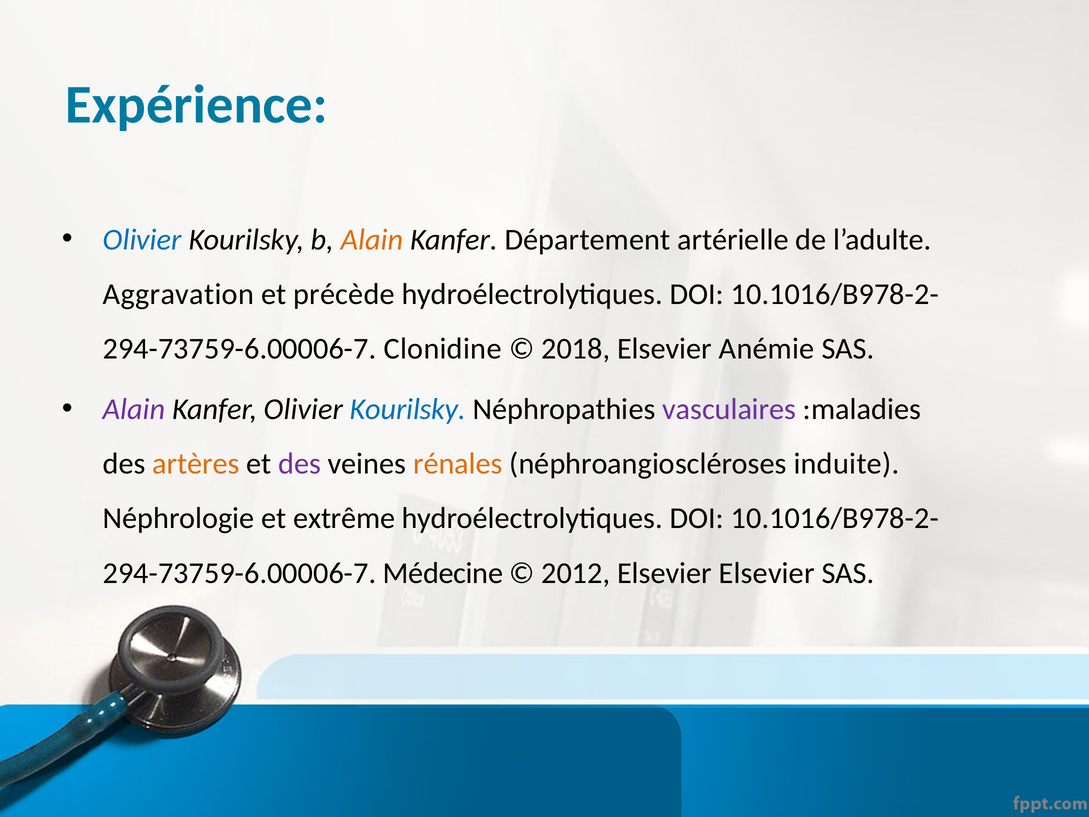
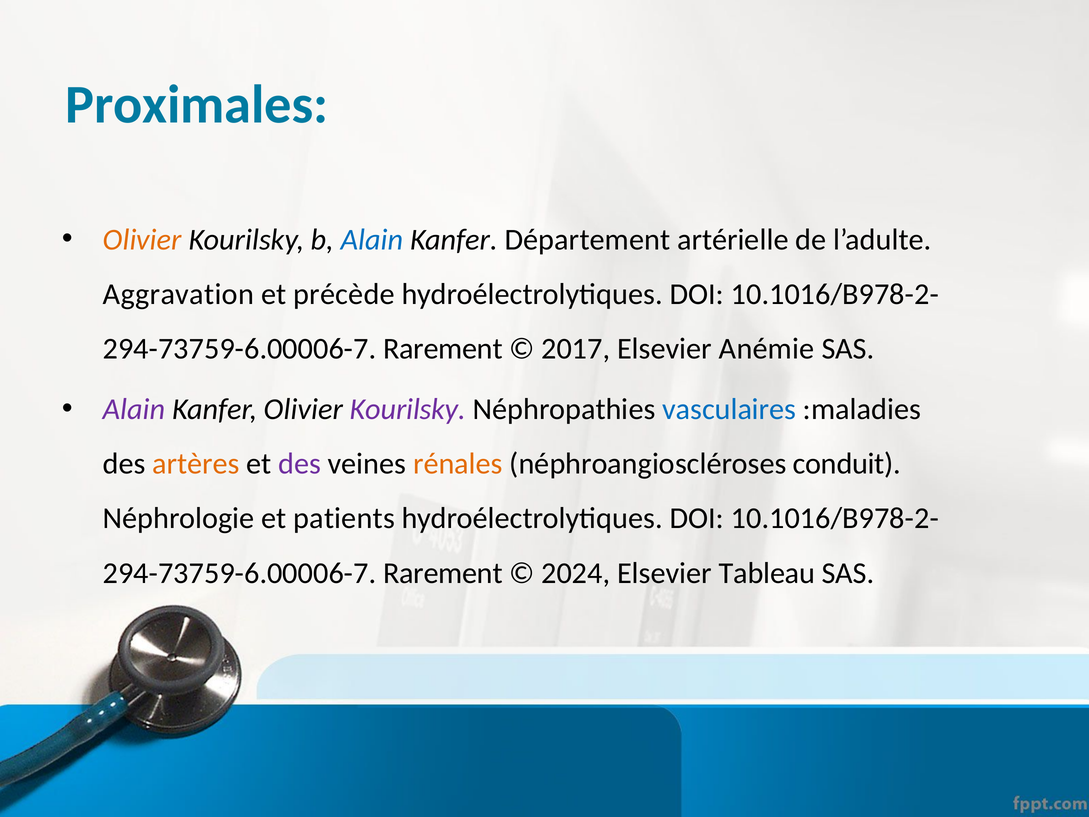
Expérience: Expérience -> Proximales (197, 105)
Olivier colour: blue -> orange (142, 240)
Alain colour: orange -> blue (372, 240)
Clonidine: Clonidine -> Rarement (443, 349)
2018: 2018 -> 2017 (576, 349)
Kourilsky colour: blue -> purple (408, 409)
vasculaires colour: purple -> blue (729, 409)
induite: induite -> conduit (847, 464)
extrême: extrême -> patients (344, 518)
Médecine: Médecine -> Rarement (443, 573)
2012: 2012 -> 2024 (576, 573)
Elsevier Elsevier: Elsevier -> Tableau (767, 573)
